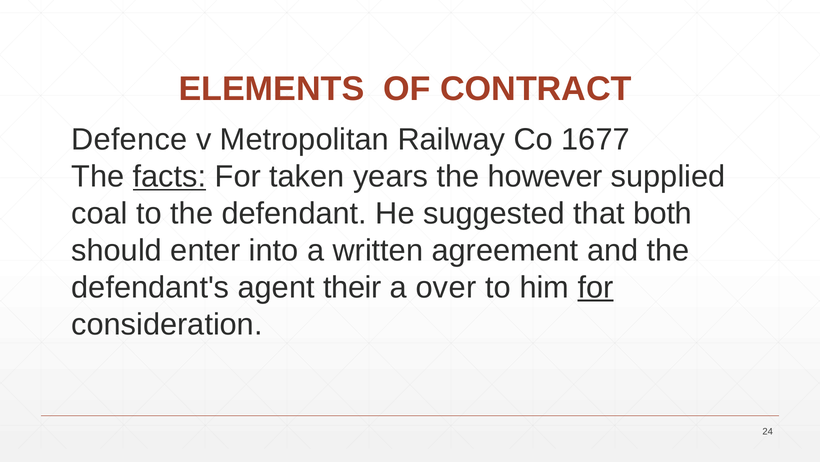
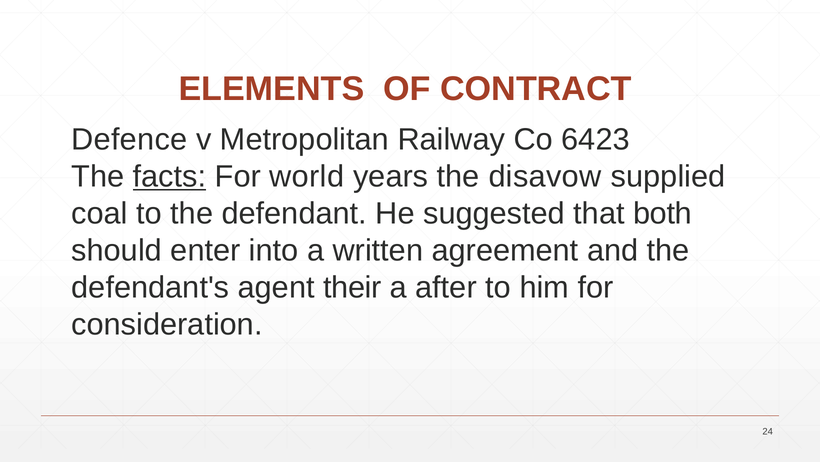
1677: 1677 -> 6423 (596, 139)
taken: taken -> world (307, 176)
however: however -> disavow (545, 176)
over: over -> after (446, 287)
for underline: present -> none (595, 287)
